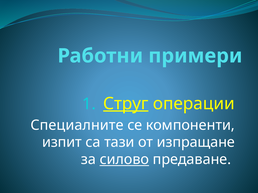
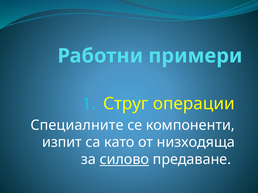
Струг underline: present -> none (126, 104)
тази: тази -> като (119, 143)
изпращане: изпращане -> низходяща (196, 143)
